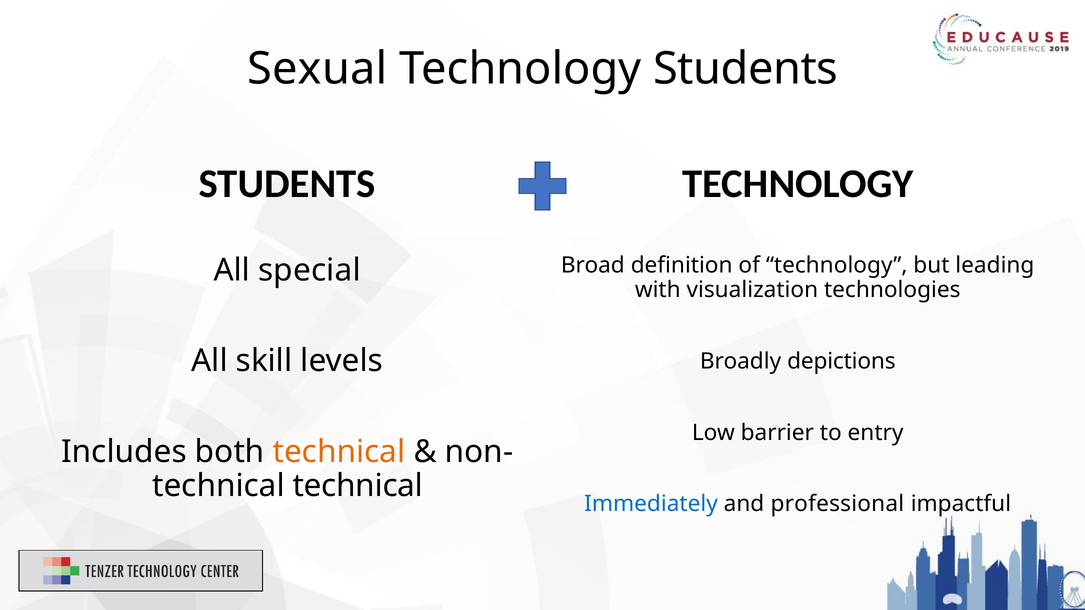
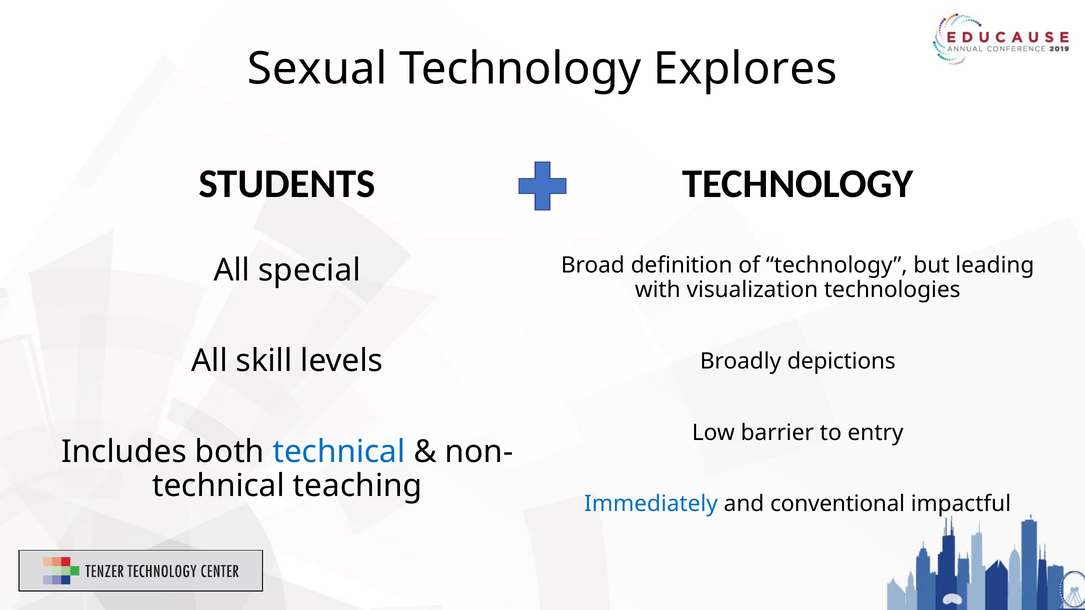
Technology Students: Students -> Explores (745, 69)
technical colour: orange -> blue (339, 452)
technical technical: technical -> teaching (358, 486)
professional: professional -> conventional (838, 504)
